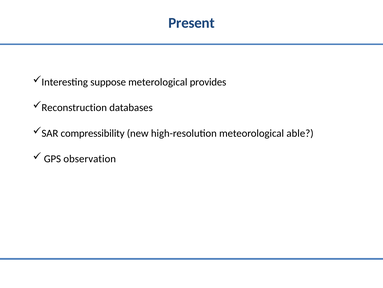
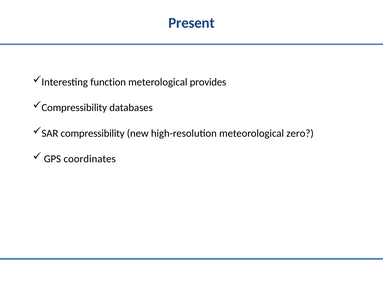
suppose: suppose -> function (108, 82)
Reconstruction: Reconstruction -> Compressibility (74, 107)
able: able -> zero (300, 133)
observation: observation -> coordinates (90, 158)
